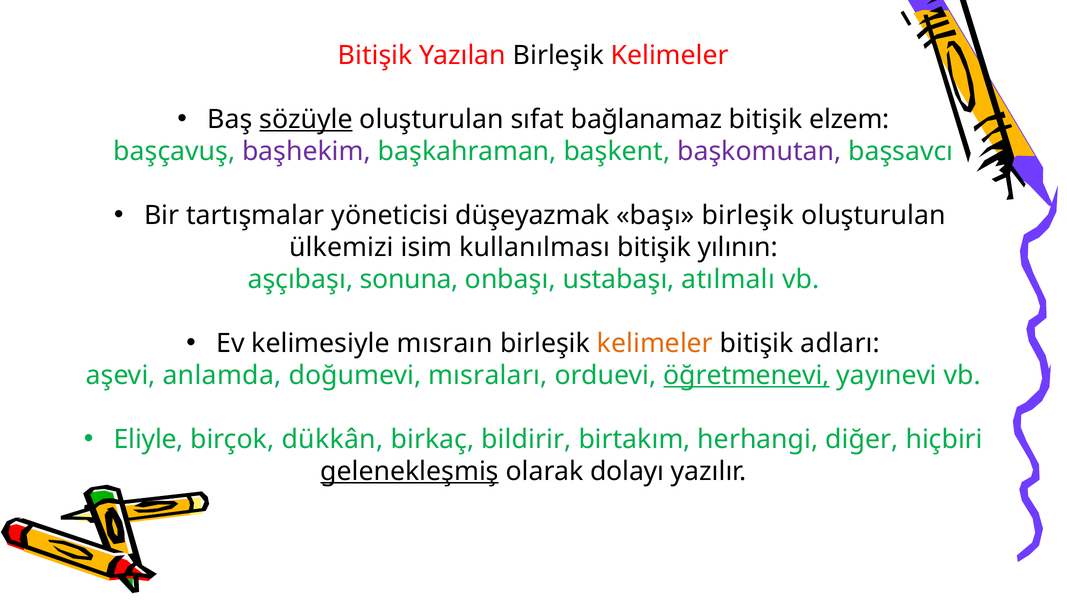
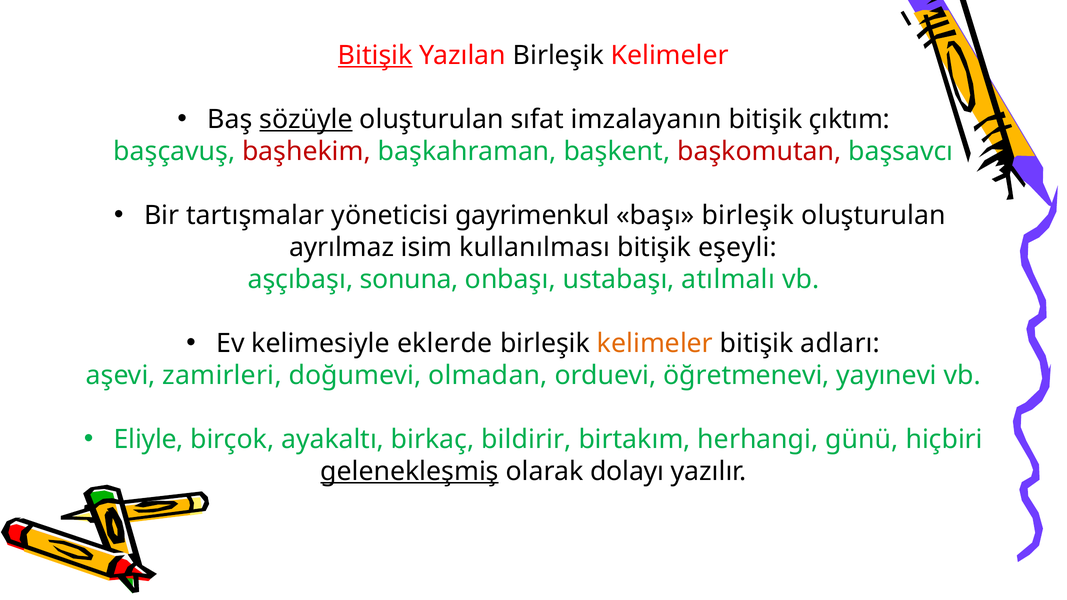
Bitişik underline: none -> present (375, 55)
bağlanamaz: bağlanamaz -> imzalayanın (646, 119)
elzem: elzem -> çıktım (849, 119)
başhekim colour: purple -> red (306, 151)
başkomutan colour: purple -> red (759, 151)
düşeyazmak: düşeyazmak -> gayrimenkul (533, 215)
ülkemizi: ülkemizi -> ayrılmaz (342, 247)
yılının: yılının -> eşeyli (738, 247)
mısraın: mısraın -> eklerde (445, 343)
anlamda: anlamda -> zamirleri (222, 375)
mısraları: mısraları -> olmadan (488, 375)
öğretmenevi underline: present -> none (746, 375)
dükkân: dükkân -> ayakaltı (333, 439)
diğer: diğer -> günü (862, 439)
